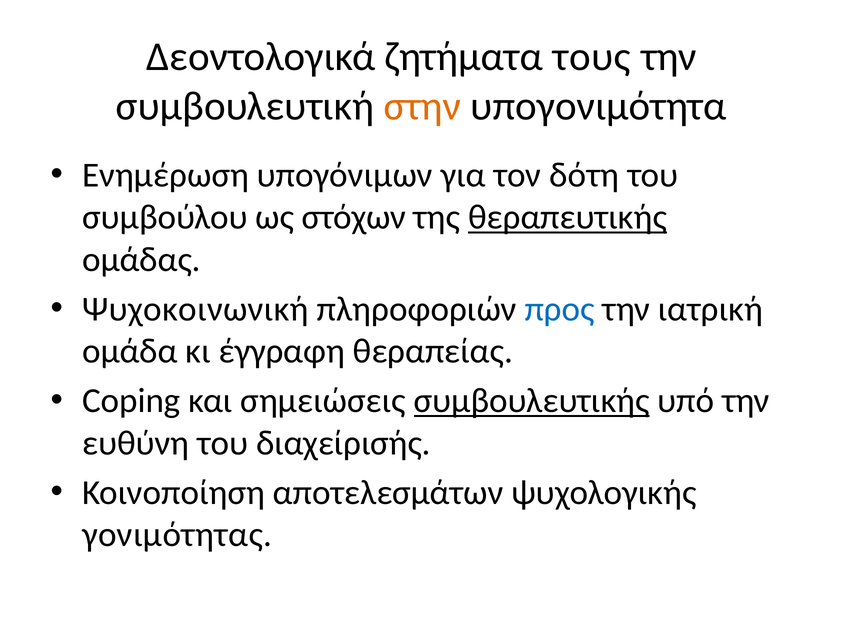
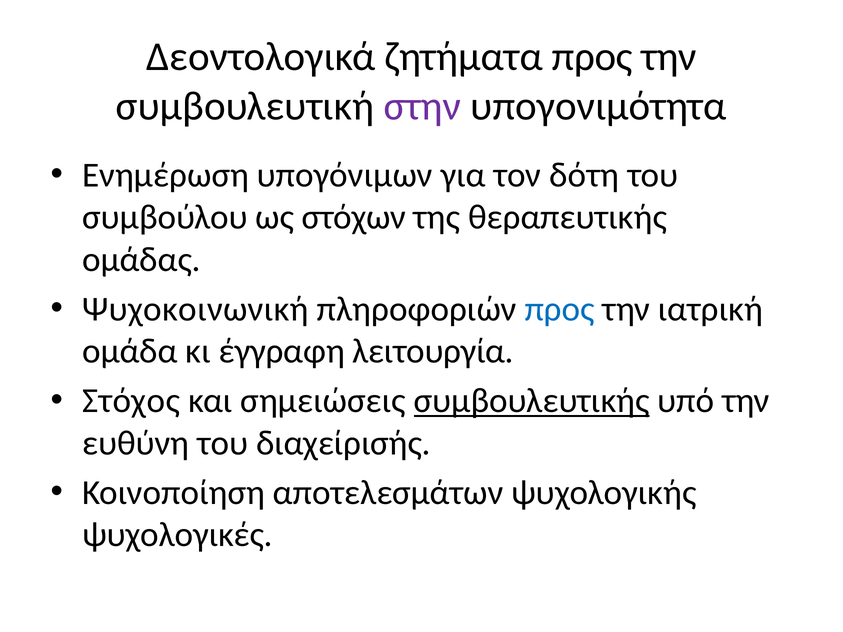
ζητήματα τους: τους -> προς (592, 57)
στην colour: orange -> purple (422, 106)
θεραπευτικής underline: present -> none (568, 217)
θεραπείας: θεραπείας -> λειτουργία (433, 351)
Coping: Coping -> Στόχος (131, 401)
γονιμότητας: γονιμότητας -> ψυχολογικές (177, 535)
